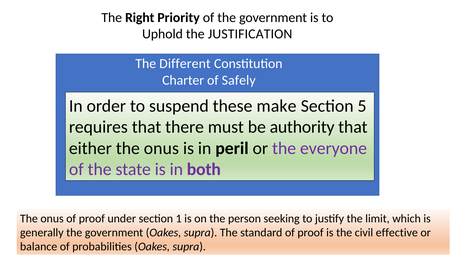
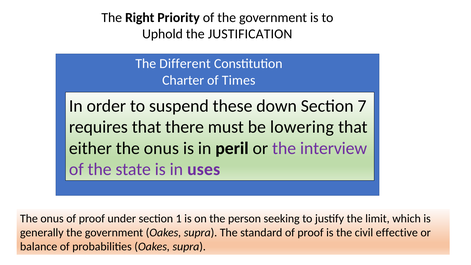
Safely: Safely -> Times (239, 80)
make: make -> down (277, 106)
5: 5 -> 7 (362, 106)
authority: authority -> lowering (302, 127)
everyone: everyone -> interview (334, 148)
both: both -> uses (204, 169)
